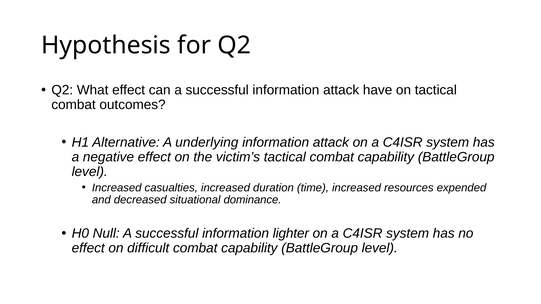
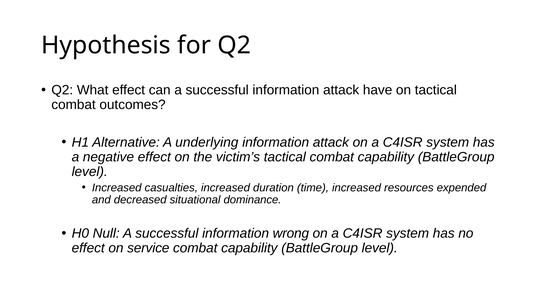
lighter: lighter -> wrong (291, 234)
difficult: difficult -> service (148, 248)
